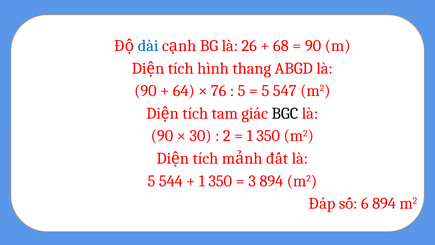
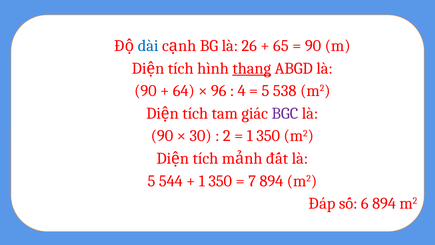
68: 68 -> 65 (281, 46)
thang underline: none -> present (252, 68)
76: 76 -> 96 (219, 91)
5: 5 -> 4 (242, 91)
547: 547 -> 538 (285, 91)
BGC colour: black -> purple (285, 113)
3: 3 -> 7 (252, 181)
